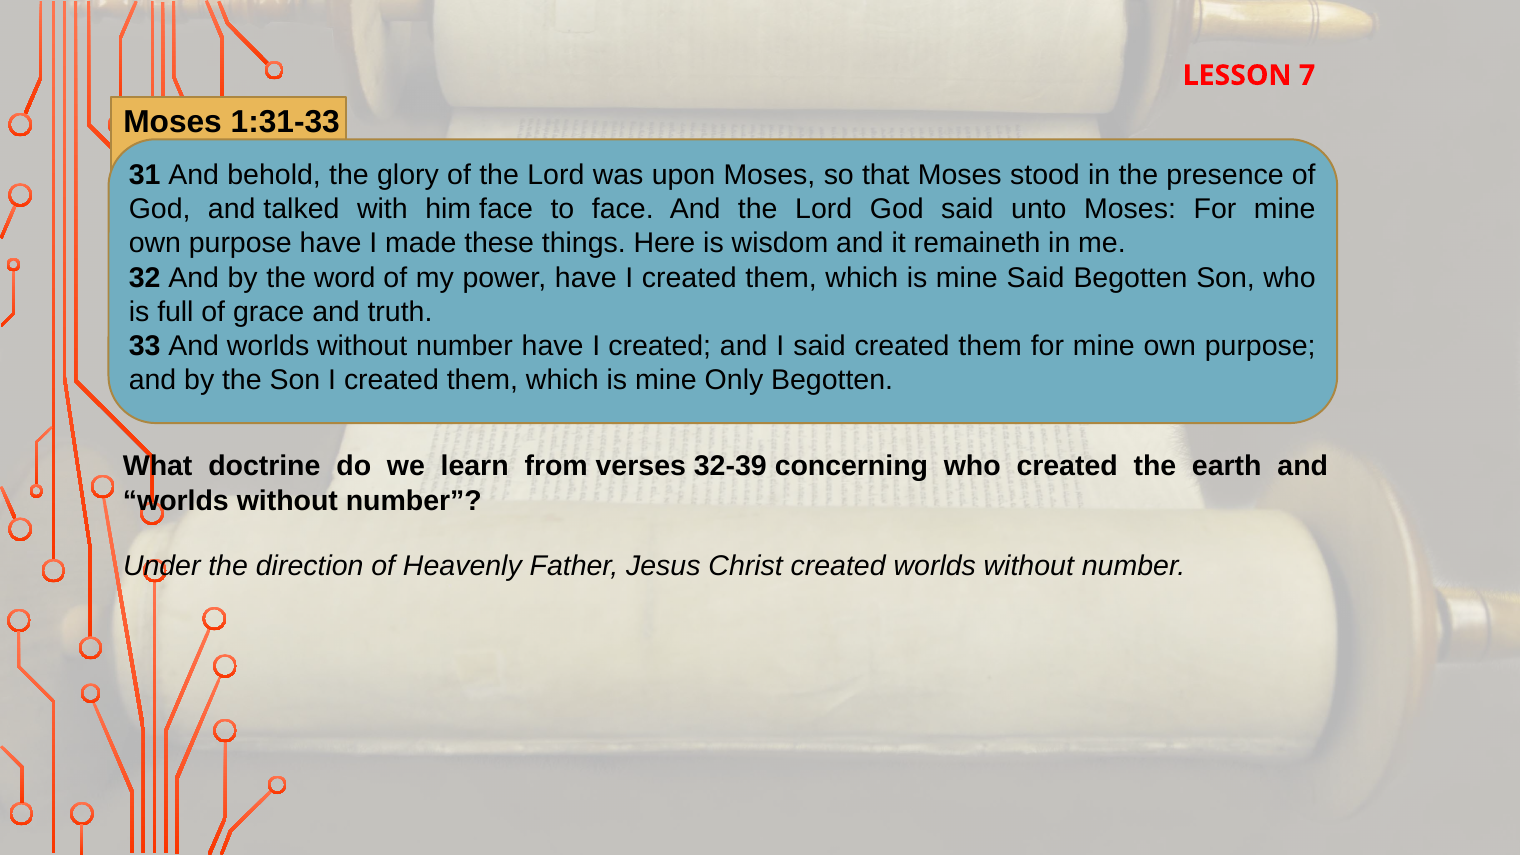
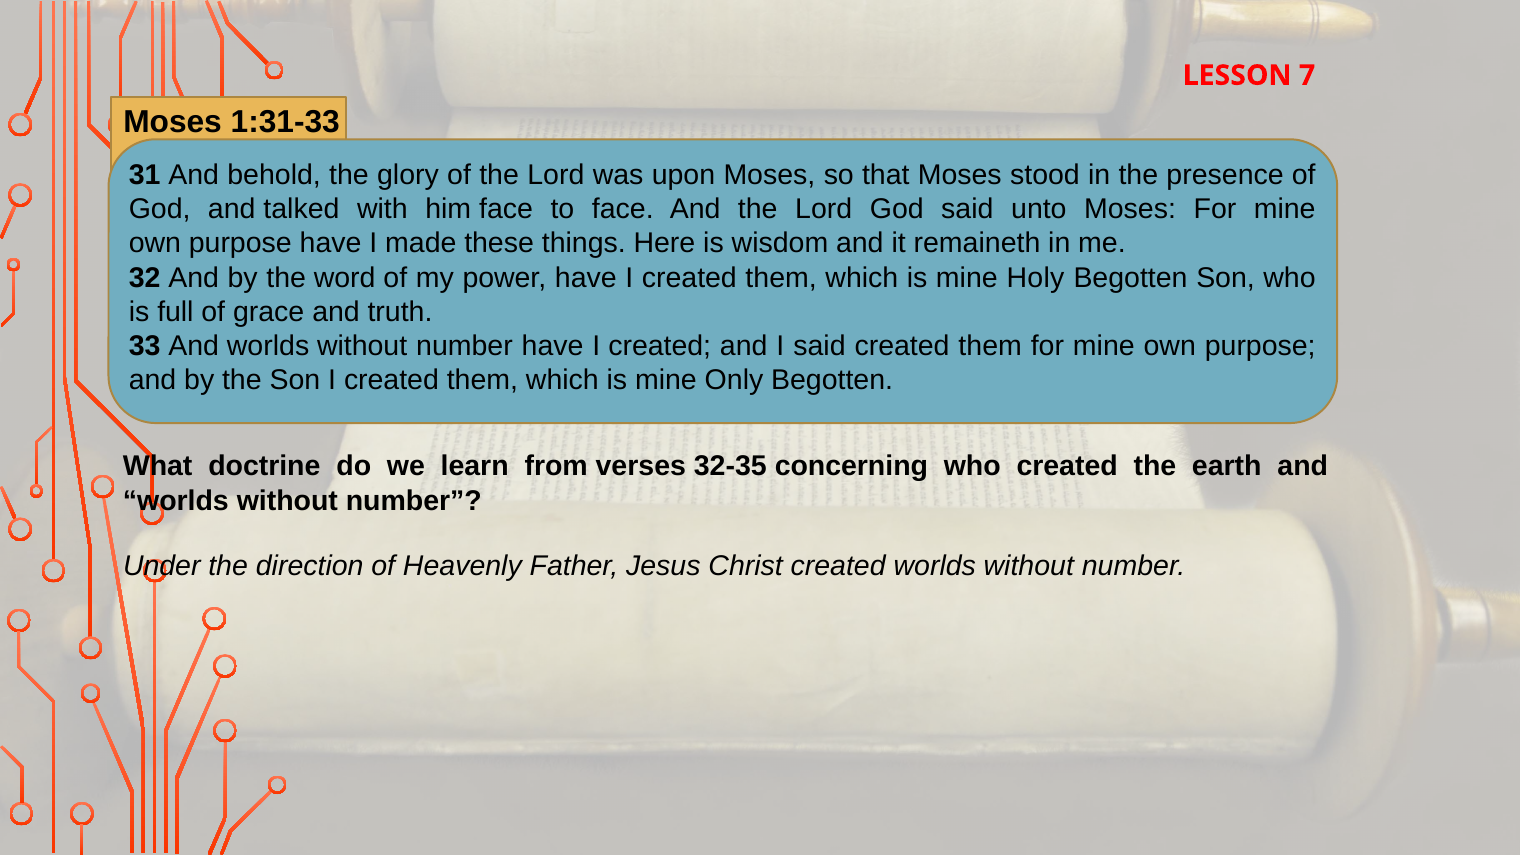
mine Said: Said -> Holy (1036, 278)
32-39: 32-39 -> 32-35 (730, 466)
